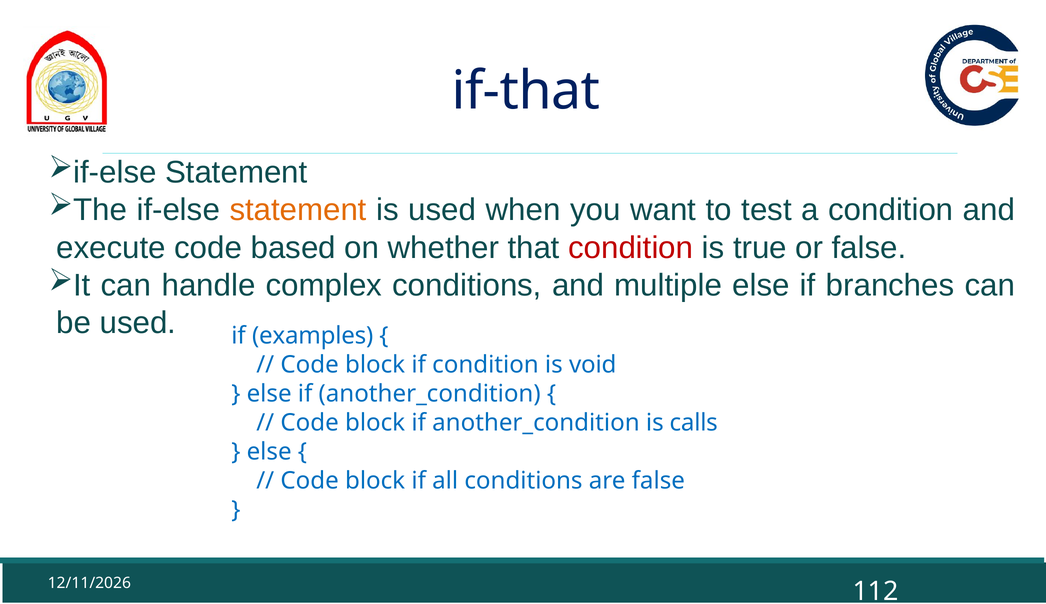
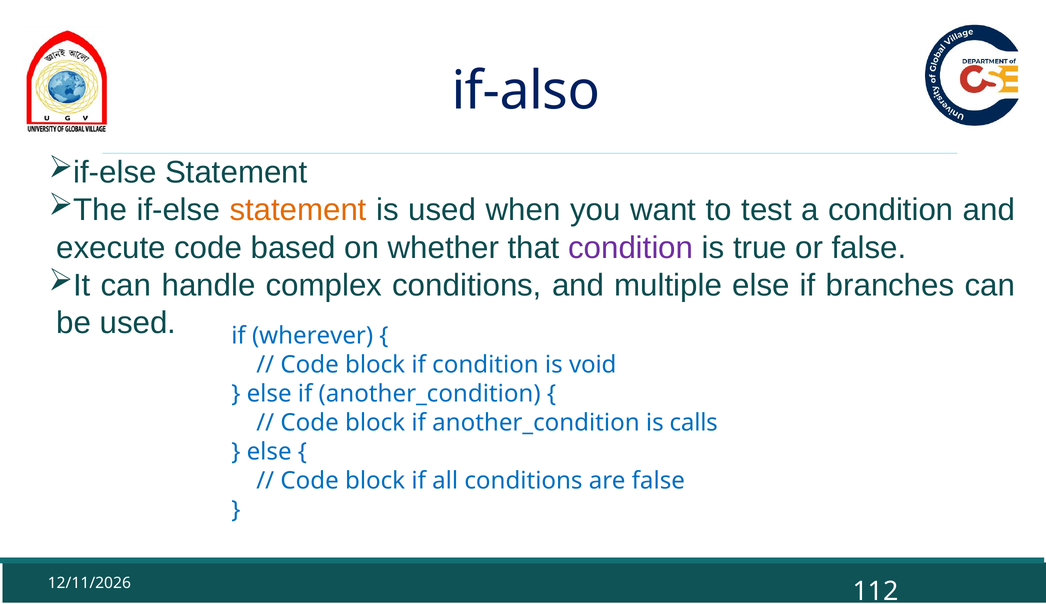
if-that: if-that -> if-also (526, 91)
condition colour: red -> purple (631, 248)
examples: examples -> wherever (313, 336)
